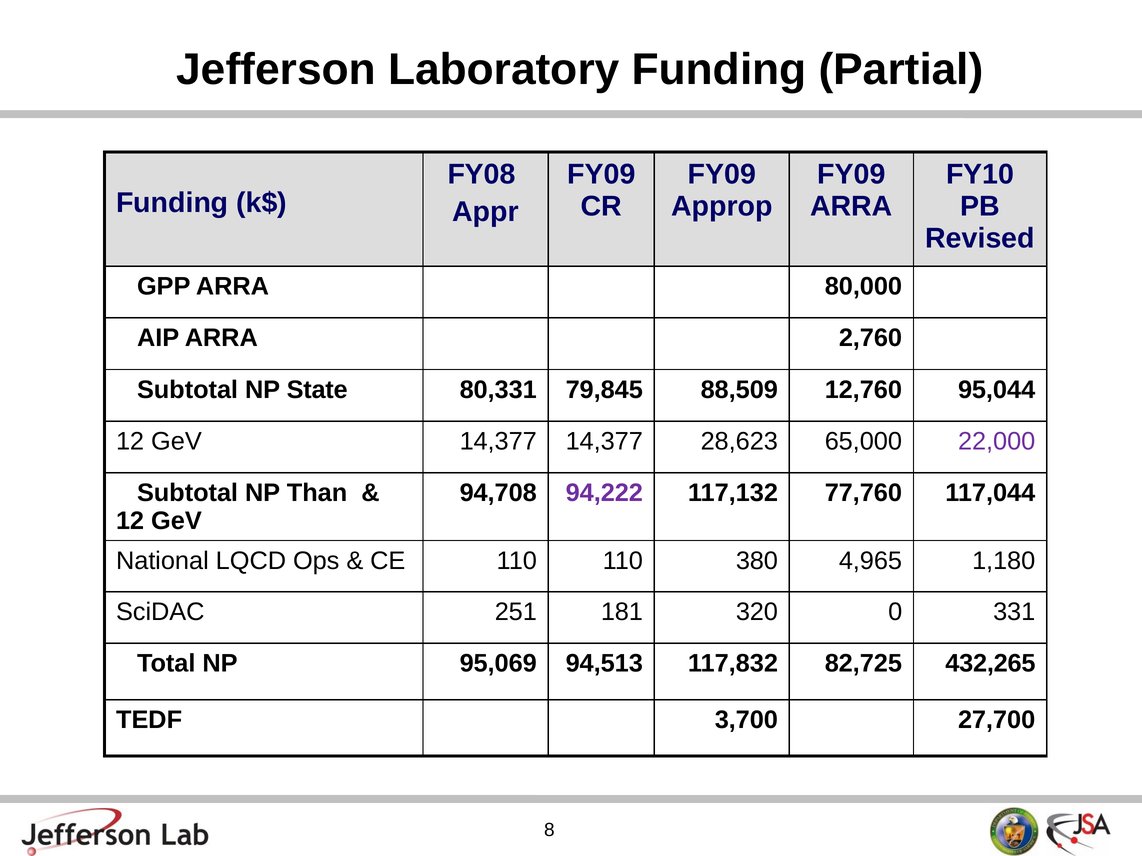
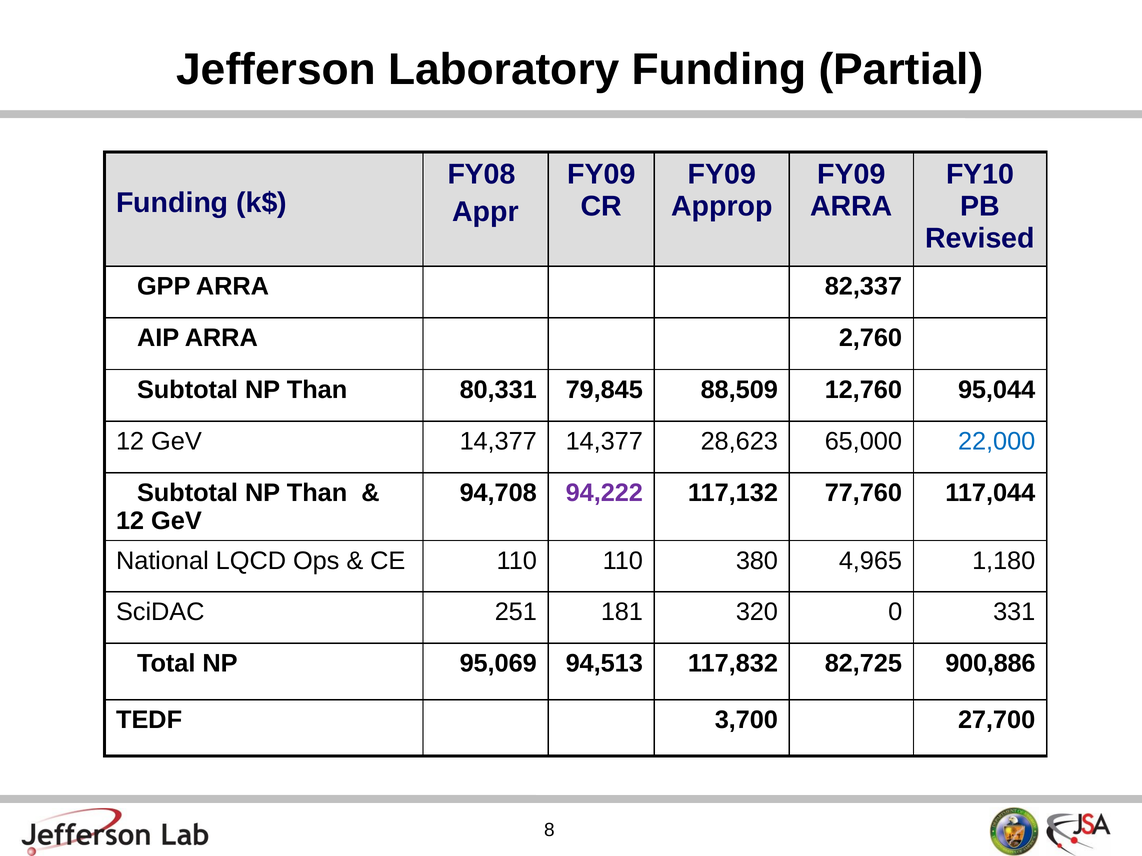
80,000: 80,000 -> 82,337 (863, 287)
State: State -> Than (317, 390)
22,000 colour: purple -> blue (997, 442)
432,265: 432,265 -> 900,886 (990, 664)
